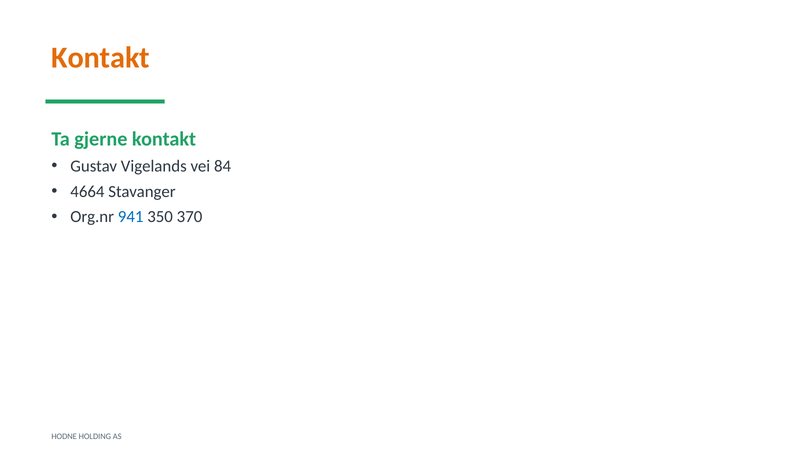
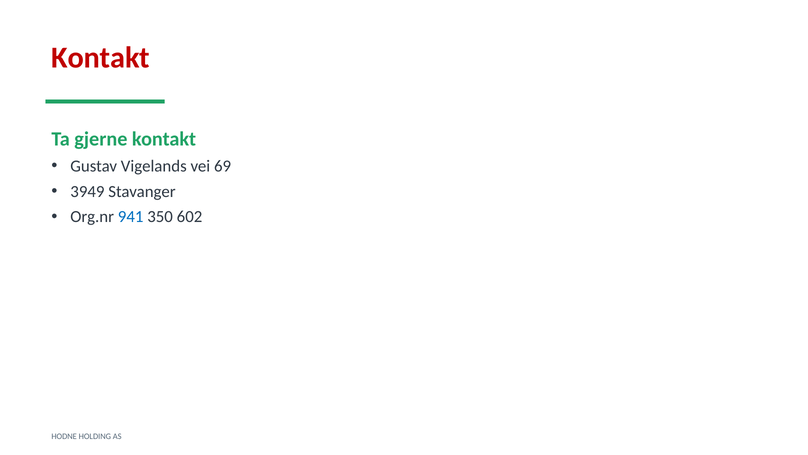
Kontakt colour: orange -> red (101, 58)
84: 84 -> 69 (223, 166)
4664: 4664 -> 3949 (87, 191)
370: 370 -> 602 (190, 217)
